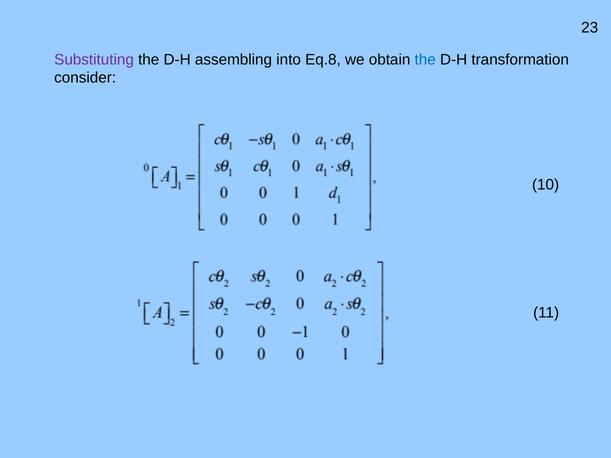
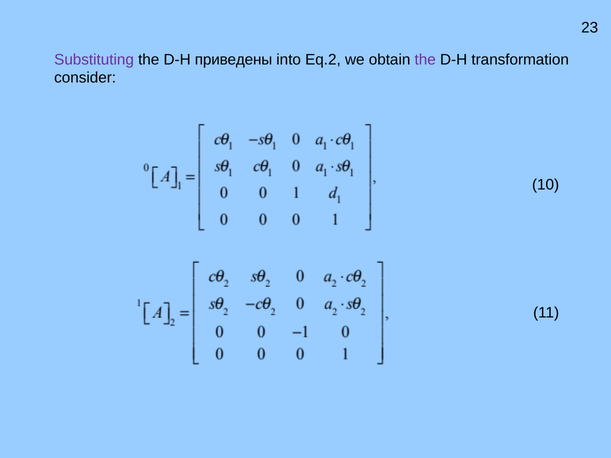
assembling: assembling -> приведены (234, 60)
Eq.8: Eq.8 -> Eq.2 (323, 60)
the colour: blue -> purple (425, 60)
